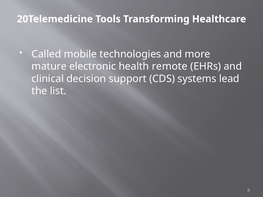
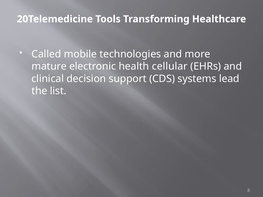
remote: remote -> cellular (170, 66)
